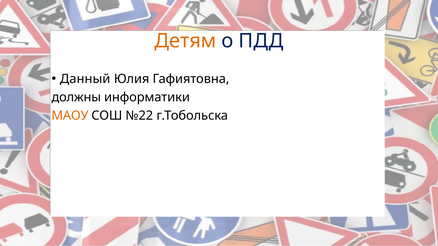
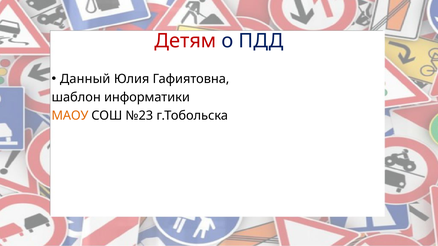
Детям colour: orange -> red (185, 41)
должны: должны -> шаблон (76, 97)
№22: №22 -> №23 (139, 116)
